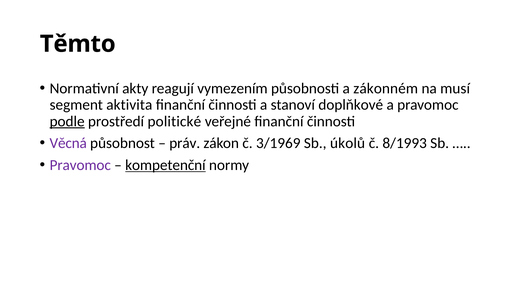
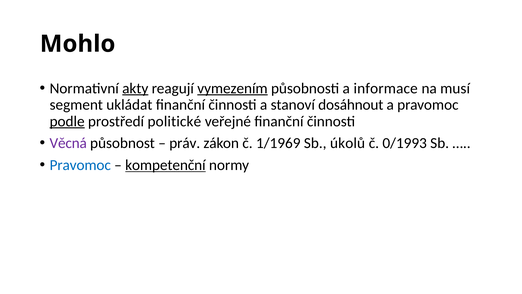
Těmto: Těmto -> Mohlo (78, 44)
akty underline: none -> present (135, 88)
vymezením underline: none -> present (232, 88)
zákonném: zákonném -> informace (386, 88)
aktivita: aktivita -> ukládat (129, 105)
doplňkové: doplňkové -> dosáhnout (351, 105)
3/1969: 3/1969 -> 1/1969 (278, 143)
8/1993: 8/1993 -> 0/1993 (405, 143)
Pravomoc colour: purple -> blue (80, 165)
